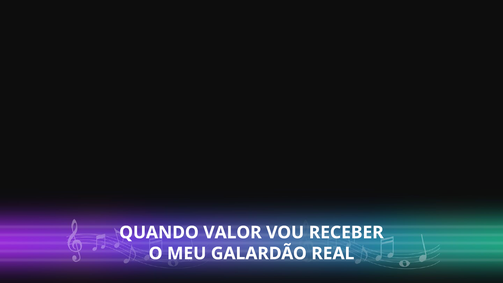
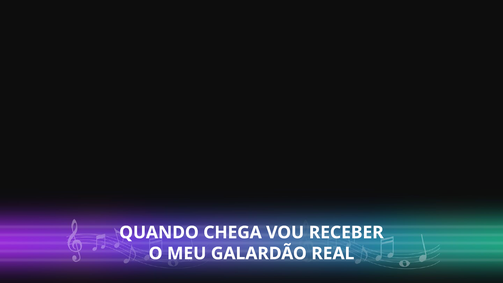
VALOR: VALOR -> CHEGA (233, 232)
